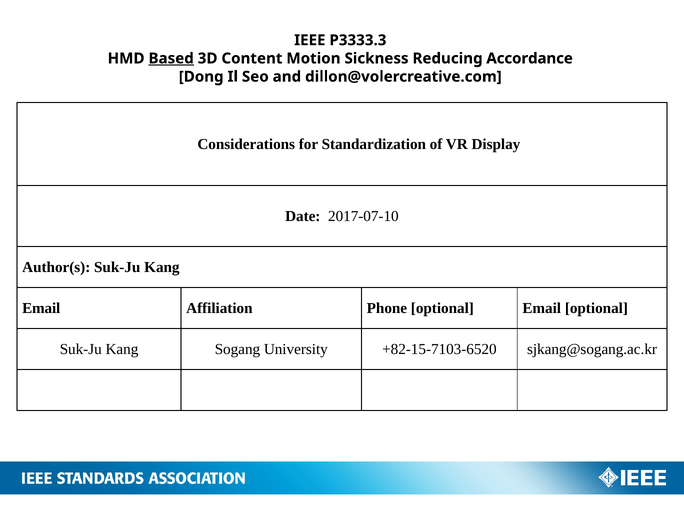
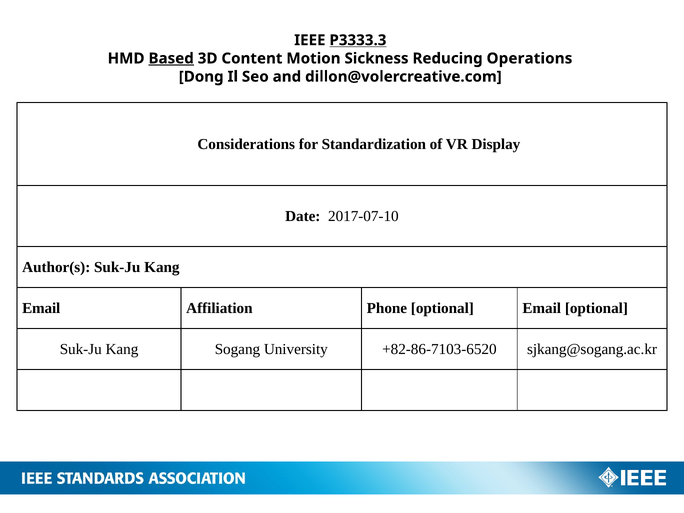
P3333.3 underline: none -> present (358, 40)
Accordance: Accordance -> Operations (529, 58)
+82-15-7103-6520: +82-15-7103-6520 -> +82-86-7103-6520 (439, 349)
